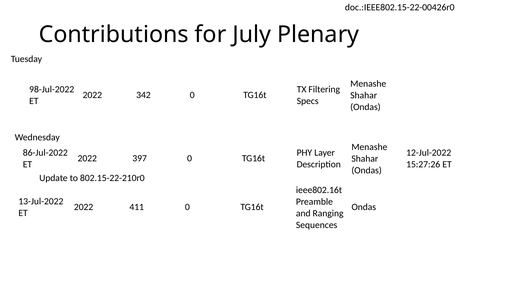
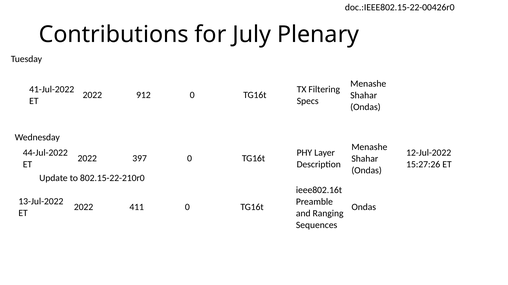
98-Jul-2022: 98-Jul-2022 -> 41-Jul-2022 (52, 90)
342: 342 -> 912 (143, 95)
86-Jul-2022: 86-Jul-2022 -> 44-Jul-2022 (45, 153)
